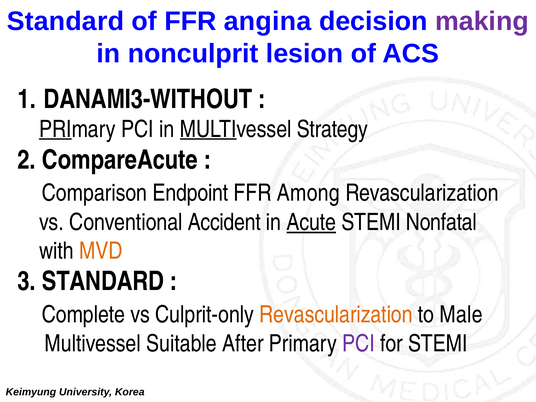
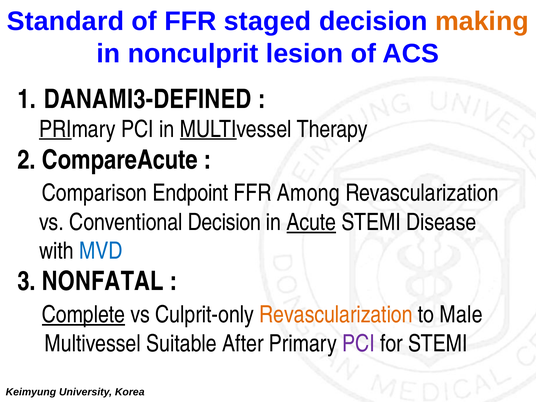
angina: angina -> staged (268, 21)
making colour: purple -> orange (482, 21)
DANAMI3-WITHOUT: DANAMI3-WITHOUT -> DANAMI3-DEFINED (148, 99)
Strategy: Strategy -> Therapy (332, 129)
Conventional Accident: Accident -> Decision (224, 222)
Nonfatal: Nonfatal -> Disease (441, 222)
MVD colour: orange -> blue (101, 251)
3 STANDARD: STANDARD -> NONFATAL (103, 281)
Complete underline: none -> present (84, 315)
